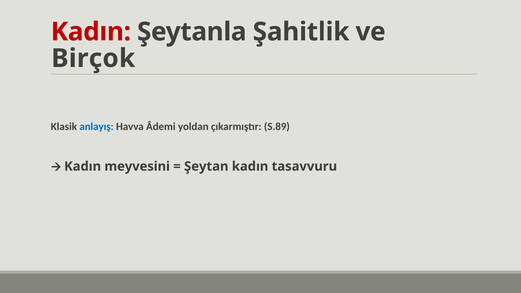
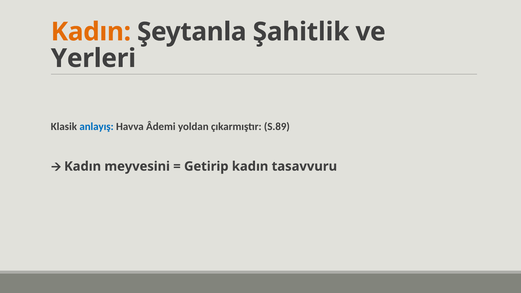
Kadın colour: red -> orange (91, 32)
Birçok: Birçok -> Yerleri (93, 58)
Şeytan: Şeytan -> Getirip (206, 166)
